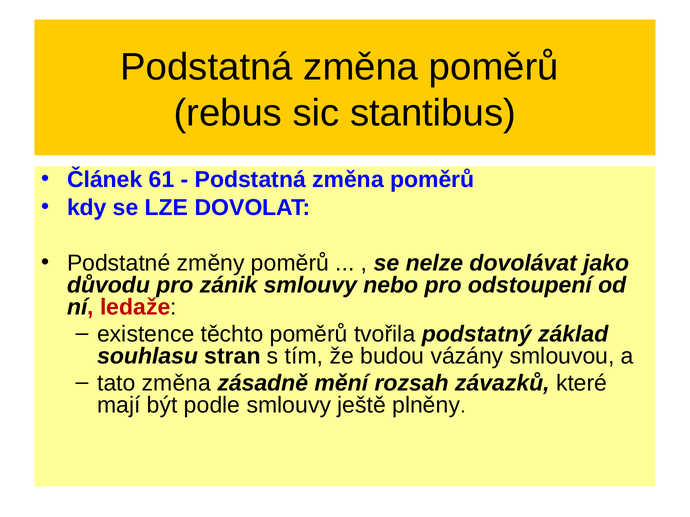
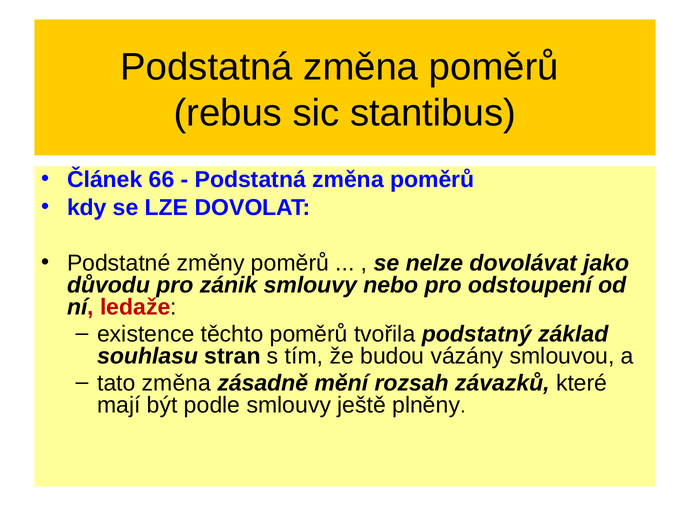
61: 61 -> 66 (162, 180)
